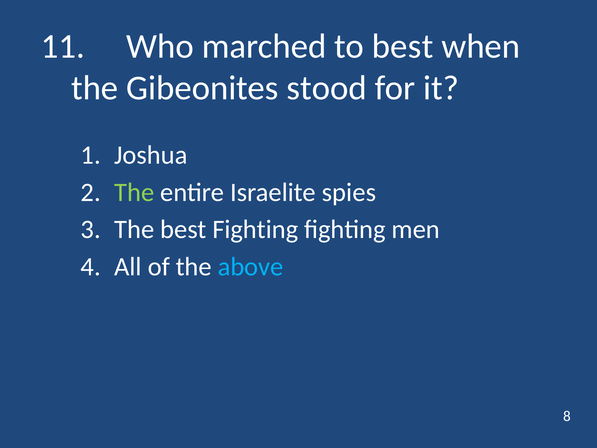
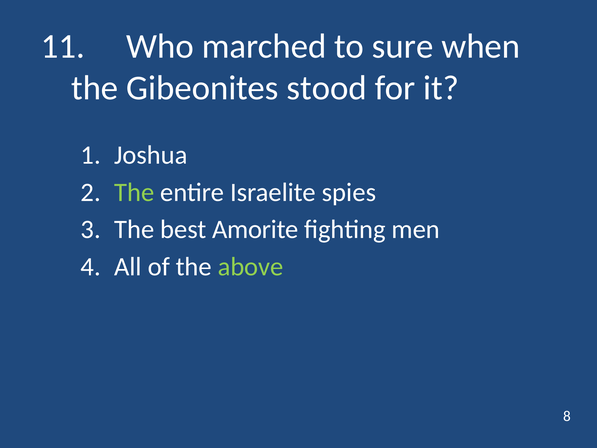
to best: best -> sure (403, 46)
best Fighting: Fighting -> Amorite (255, 229)
above colour: light blue -> light green (251, 267)
